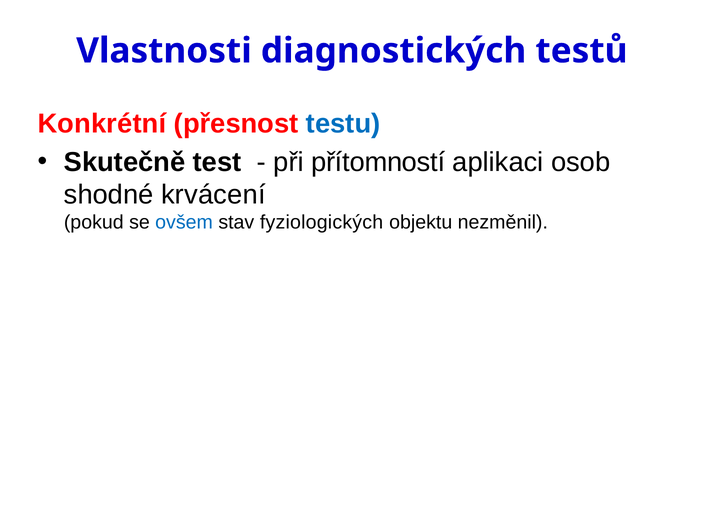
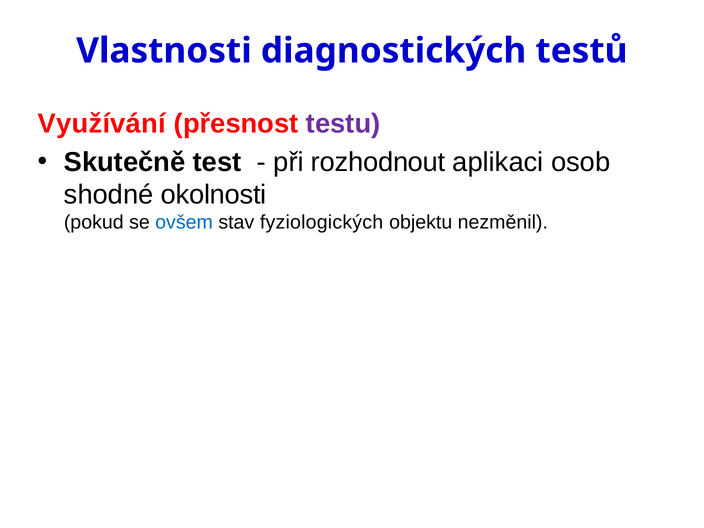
Konkrétní: Konkrétní -> Využívání (102, 124)
testu colour: blue -> purple (343, 124)
přítomností: přítomností -> rozhodnout (378, 162)
krvácení: krvácení -> okolnosti (214, 195)
